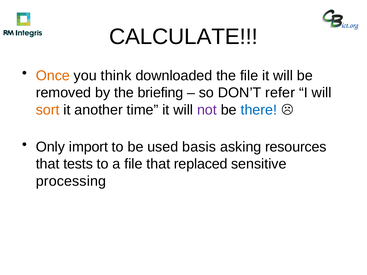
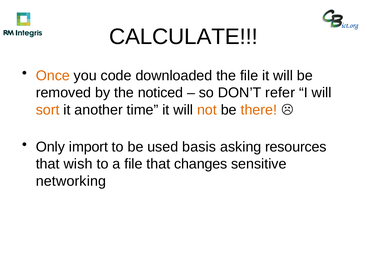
think: think -> code (116, 76)
briefing: briefing -> noticed (160, 93)
not colour: purple -> orange (207, 110)
there colour: blue -> orange (259, 110)
tests: tests -> wish (78, 164)
replaced: replaced -> changes (201, 164)
processing: processing -> networking (71, 181)
